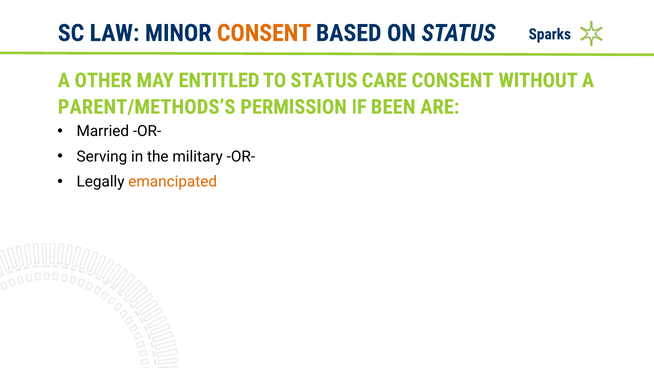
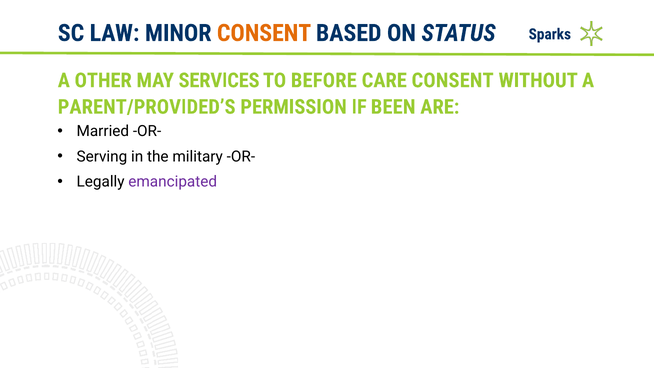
ENTITLED: ENTITLED -> SERVICES (219, 80)
TO STATUS: STATUS -> BEFORE (324, 80)
PARENT/METHODS’S: PARENT/METHODS’S -> PARENT/PROVIDED’S (147, 107)
emancipated colour: orange -> purple (173, 181)
